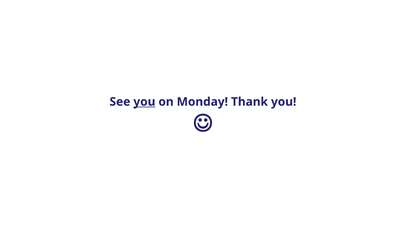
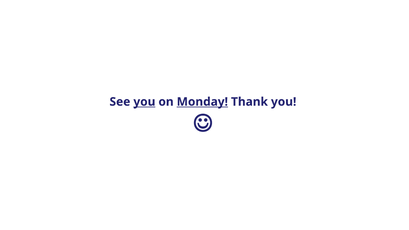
Monday underline: none -> present (202, 102)
